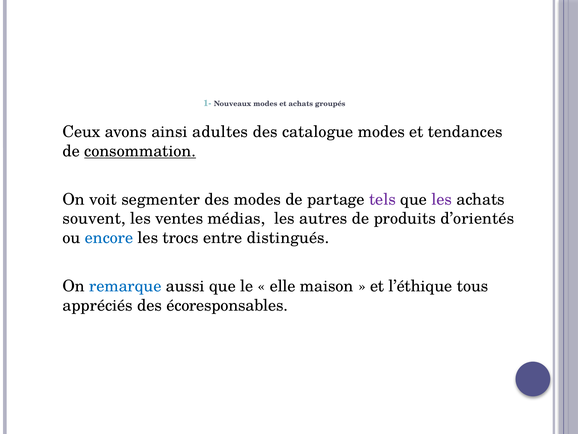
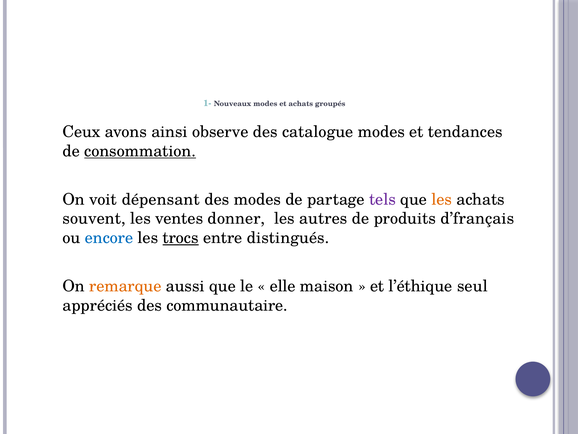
adultes: adultes -> observe (220, 132)
segmenter: segmenter -> dépensant (161, 199)
les colour: purple -> orange (442, 199)
médias: médias -> donner (236, 218)
d’orientés: d’orientés -> d’français (477, 218)
trocs underline: none -> present (181, 238)
remarque colour: blue -> orange (125, 286)
tous: tous -> seul (472, 286)
écoresponsables: écoresponsables -> communautaire (227, 305)
